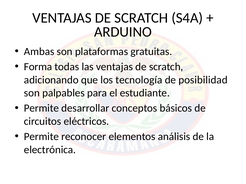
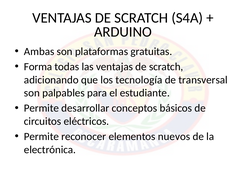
posibilidad: posibilidad -> transversal (203, 80)
análisis: análisis -> nuevos (174, 137)
